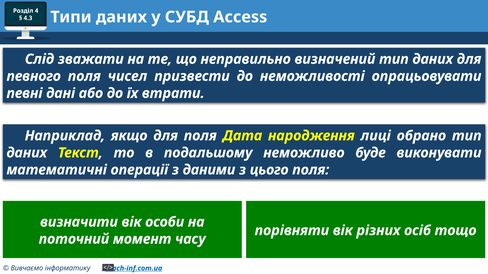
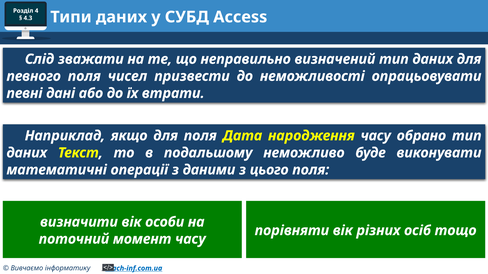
народження лиці: лиці -> часу (376, 136)
